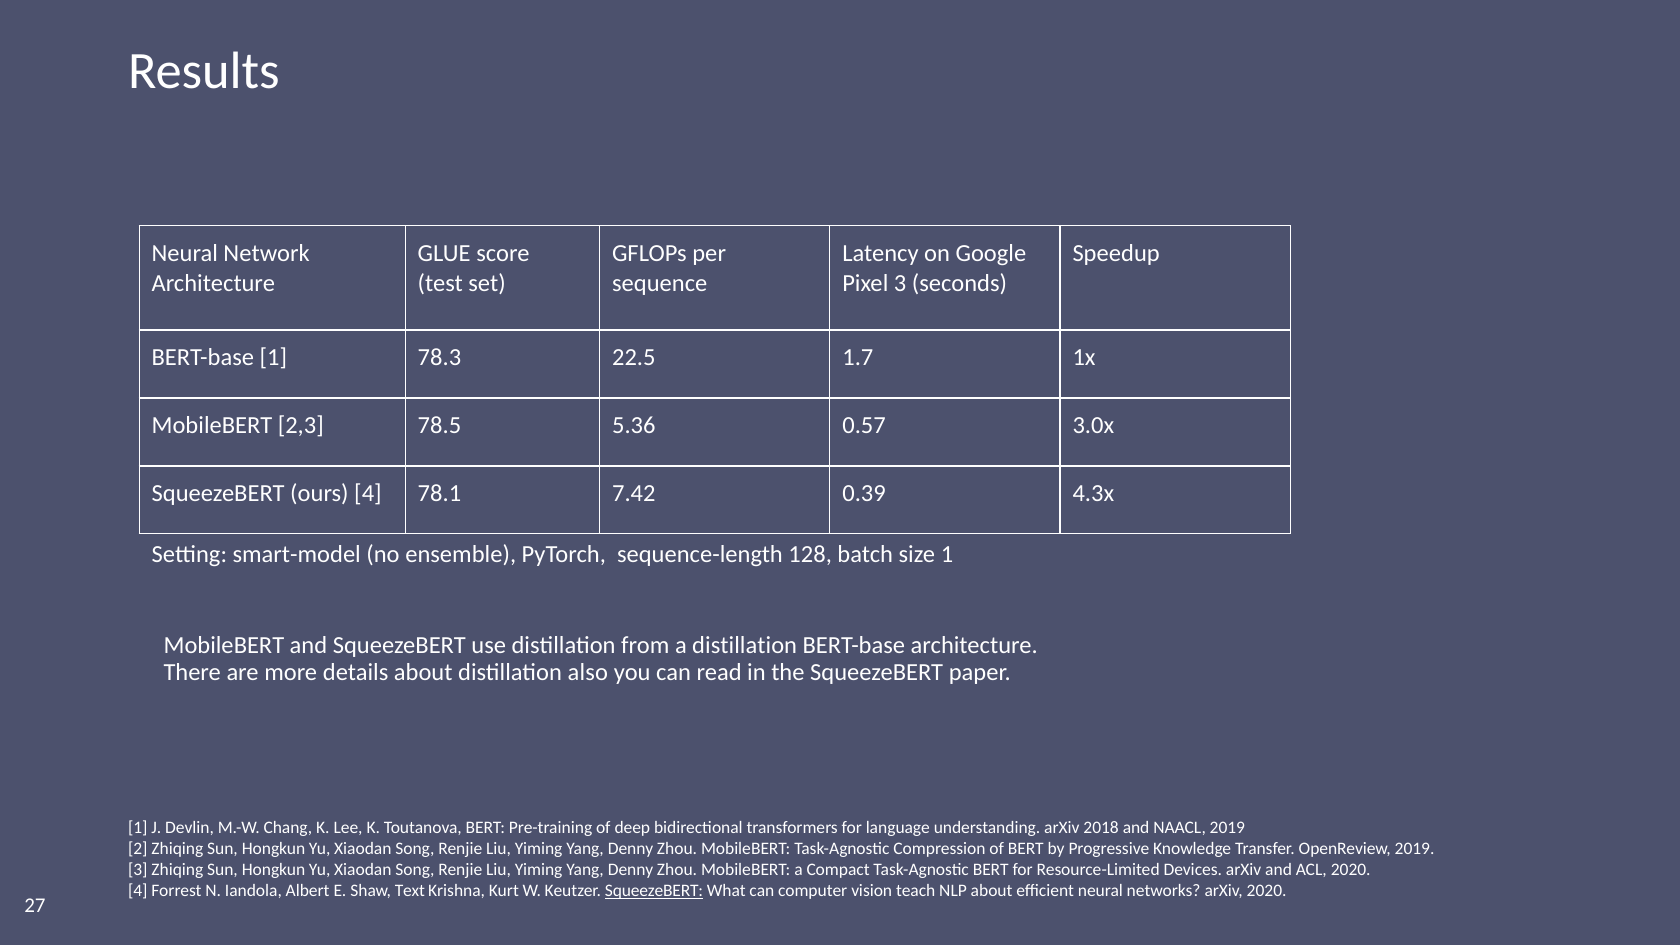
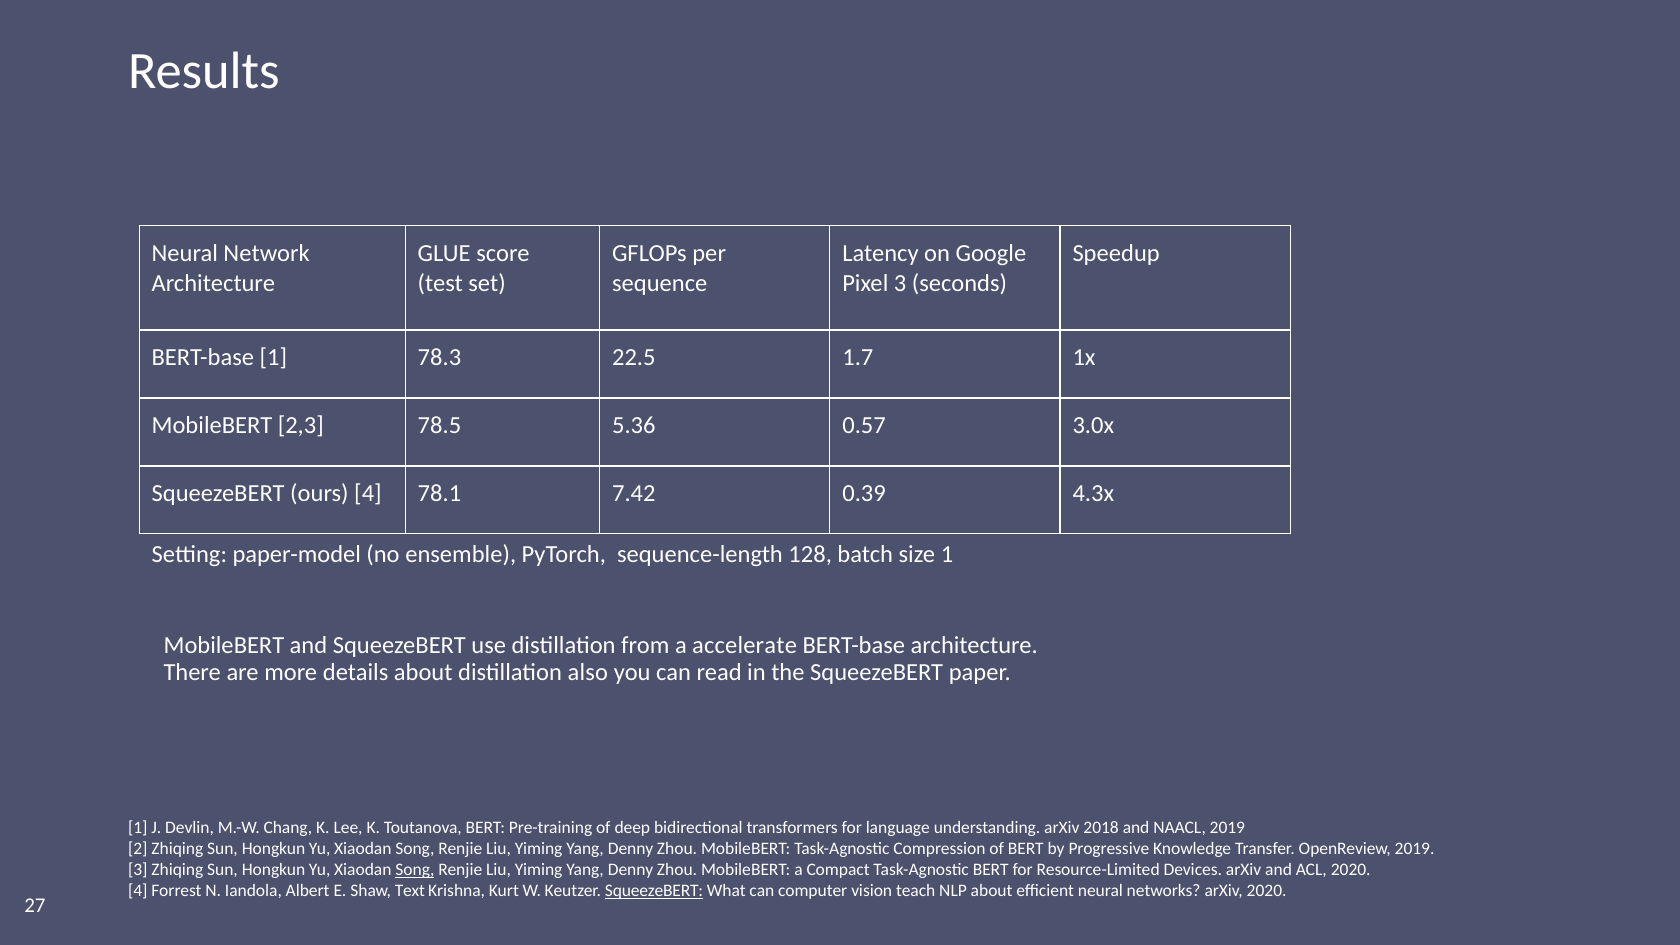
smart-model: smart-model -> paper-model (297, 555)
a distillation: distillation -> accelerate (745, 645)
Song underline: none -> present (415, 870)
